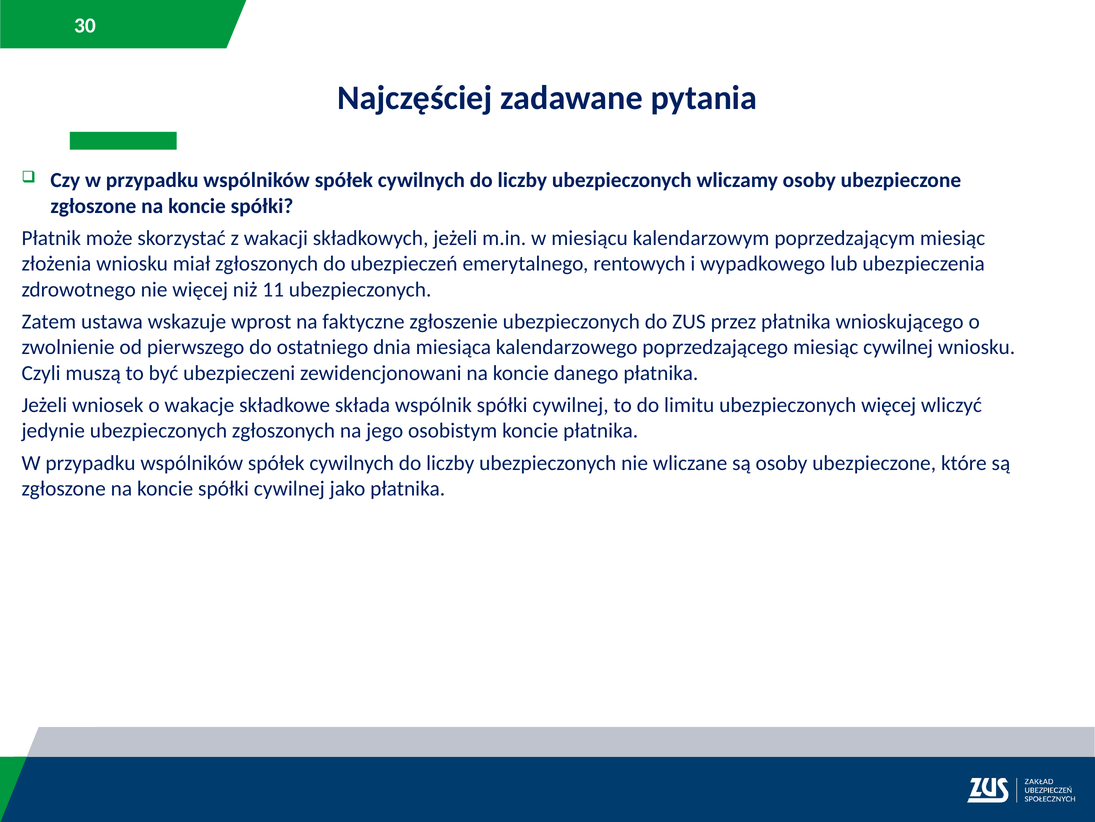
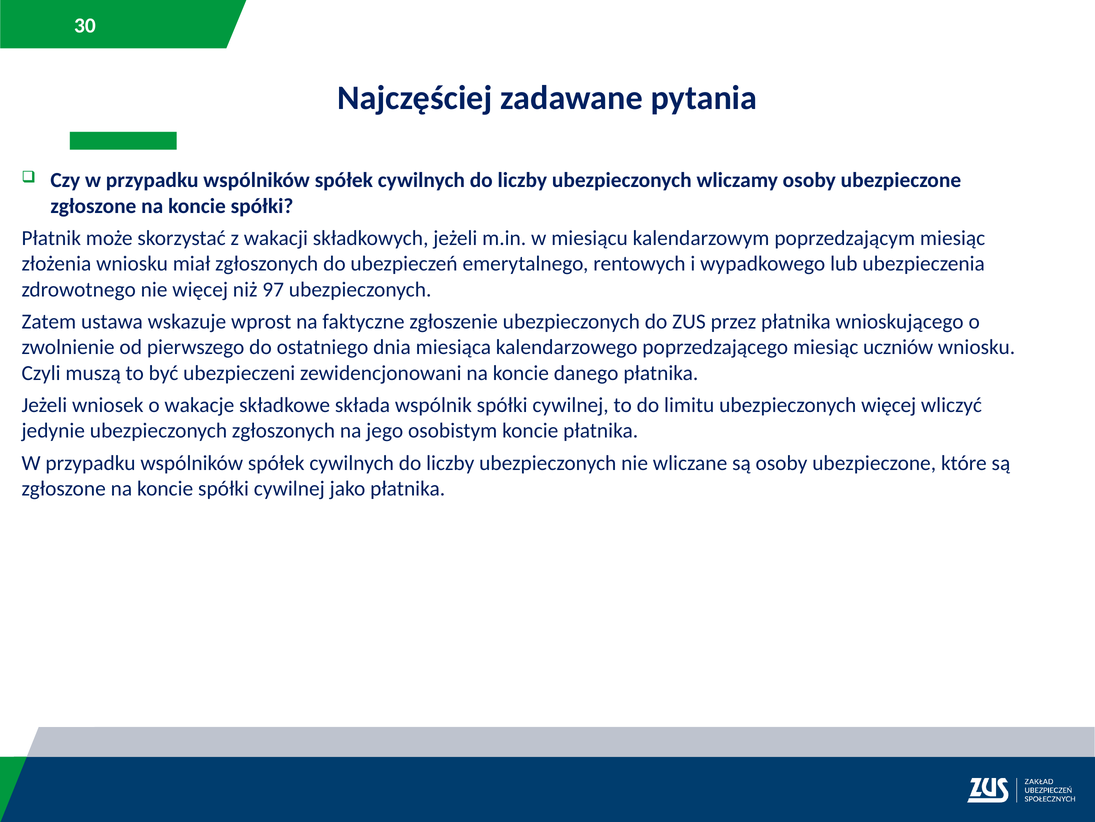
11: 11 -> 97 (273, 289)
miesiąc cywilnej: cywilnej -> uczniów (898, 347)
